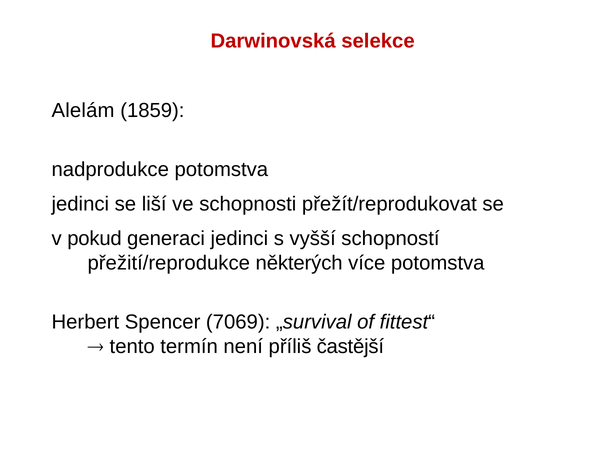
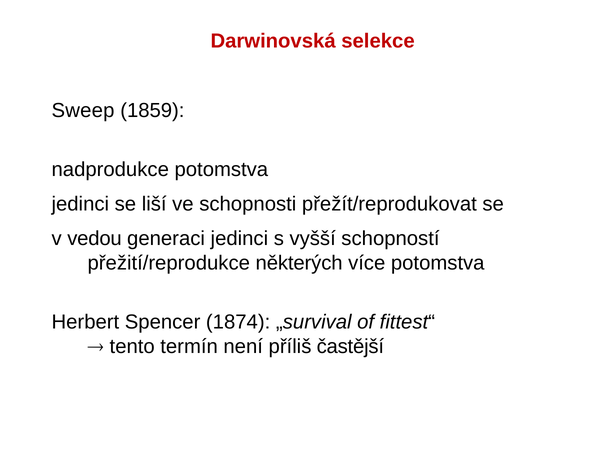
Alelám: Alelám -> Sweep (83, 111)
pokud: pokud -> vedou (95, 239)
7069: 7069 -> 1874 (238, 322)
